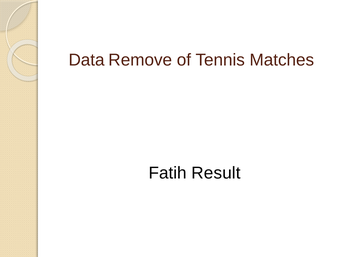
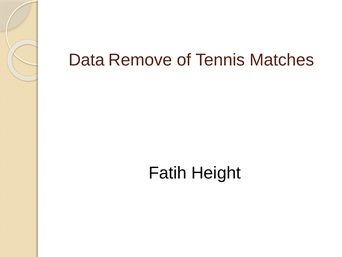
Result: Result -> Height (216, 173)
